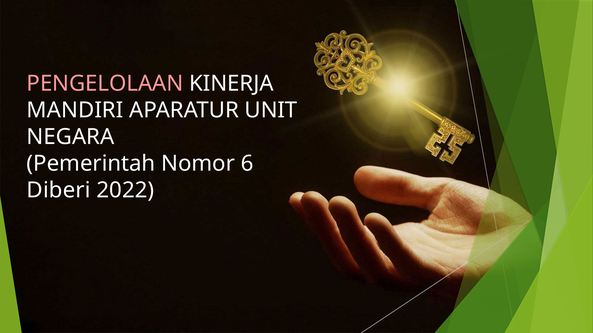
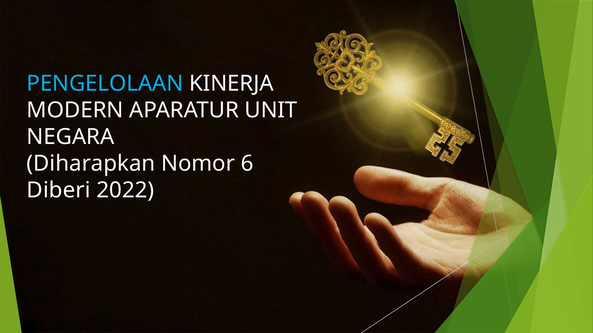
PENGELOLAAN colour: pink -> light blue (105, 84)
MANDIRI: MANDIRI -> MODERN (75, 110)
Pemerintah: Pemerintah -> Diharapkan (91, 164)
